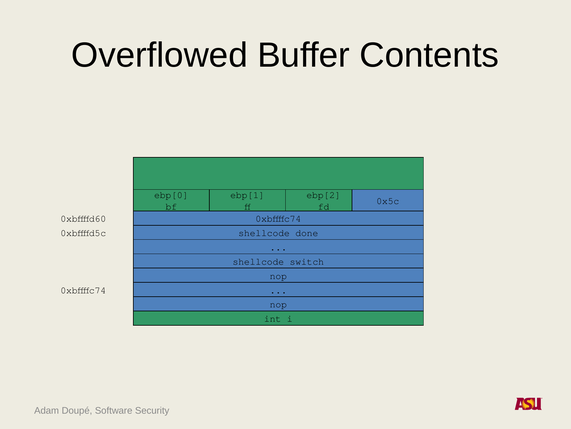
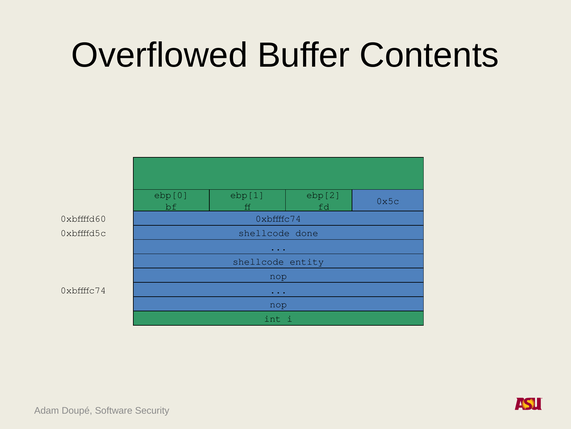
switch: switch -> entity (307, 261)
